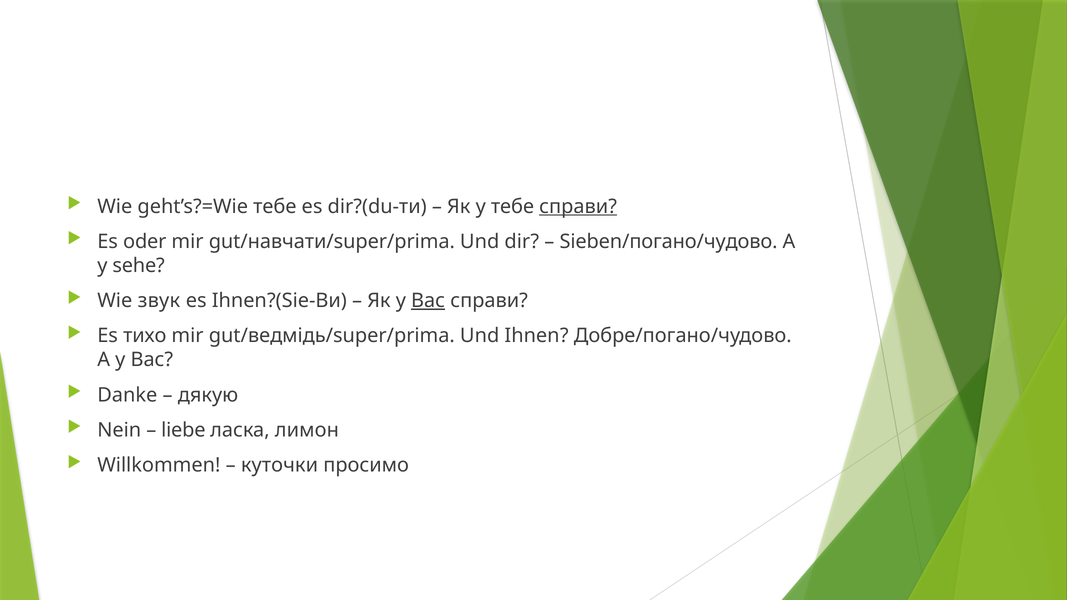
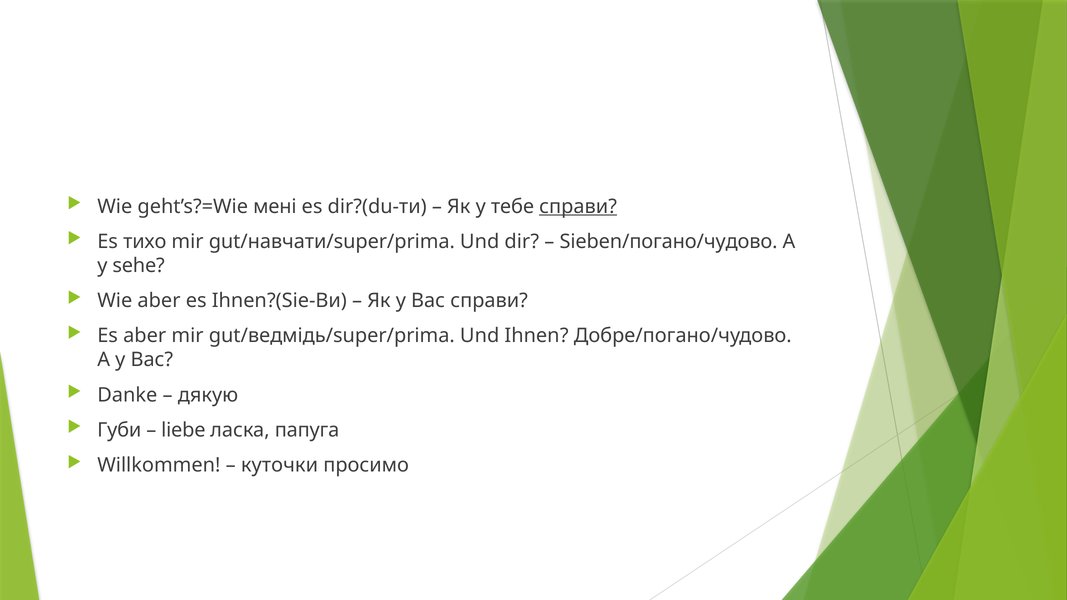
geht’s?=Wie тебе: тебе -> мені (275, 207)
oder: oder -> тихо (145, 242)
Wie звук: звук -> aber (159, 301)
Вас underline: present -> none (428, 301)
Es тихо: тихо -> aber (145, 336)
Nein: Nein -> Губи (119, 430)
лимон: лимон -> папуга (307, 430)
